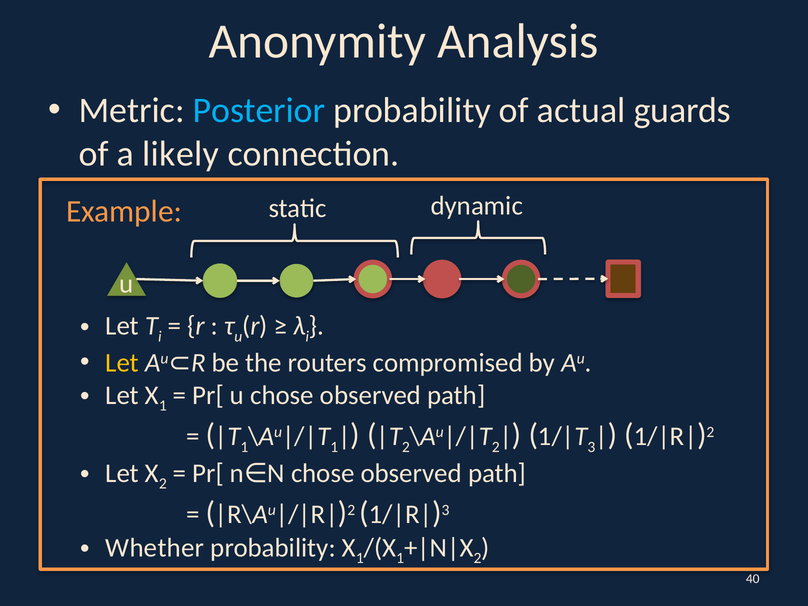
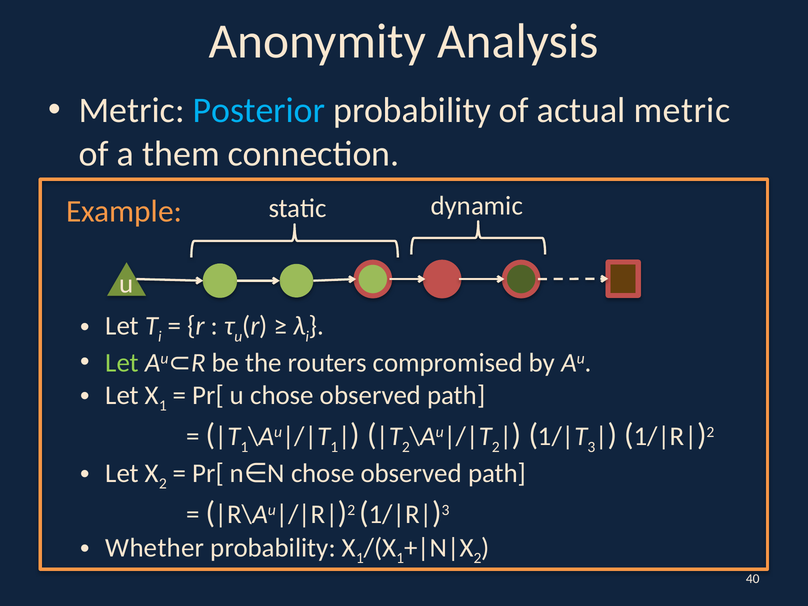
actual guards: guards -> metric (682, 111)
likely: likely -> them (181, 154)
Let colour: yellow -> light green (122, 363)
